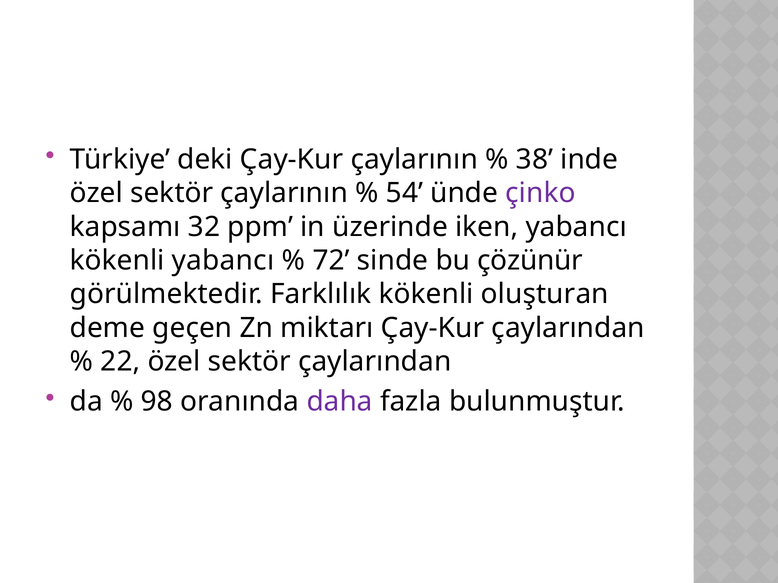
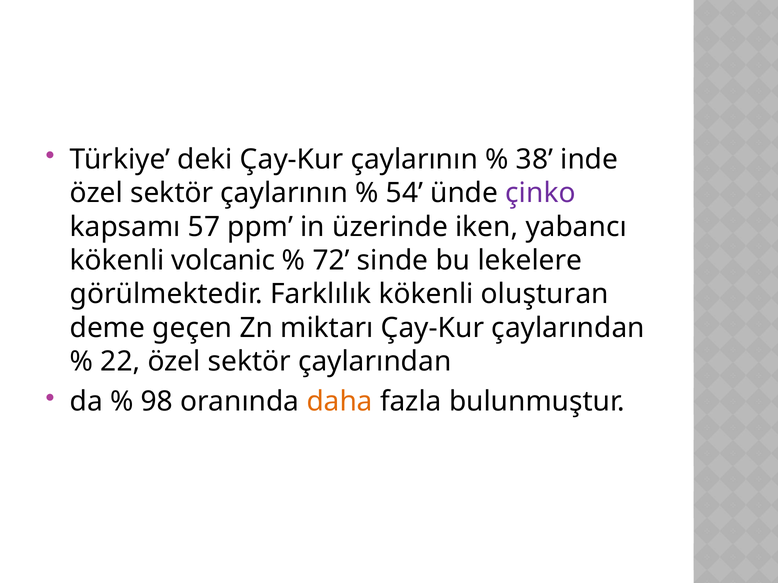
32: 32 -> 57 (204, 227)
kökenli yabancı: yabancı -> volcanic (223, 261)
çözünür: çözünür -> lekelere (530, 261)
daha colour: purple -> orange (340, 402)
